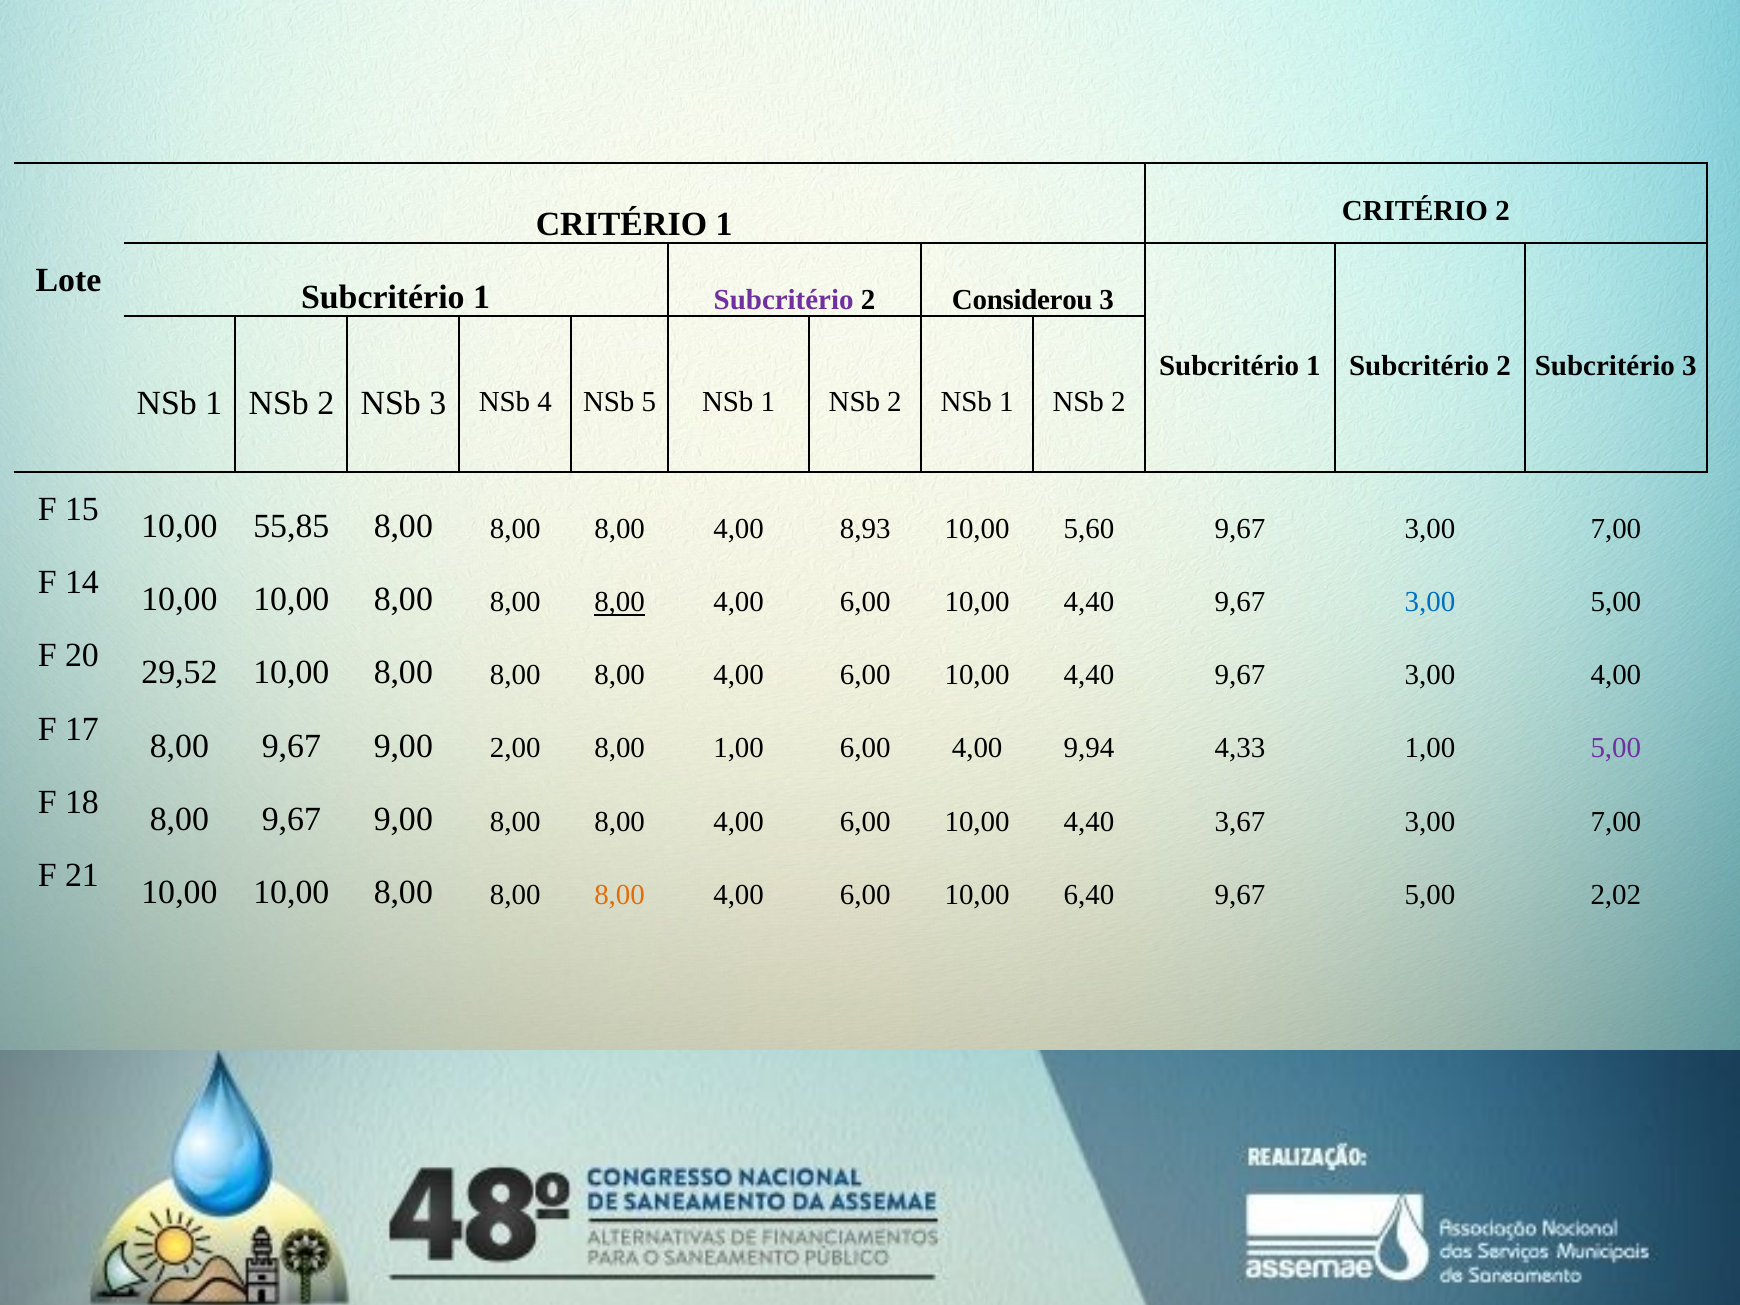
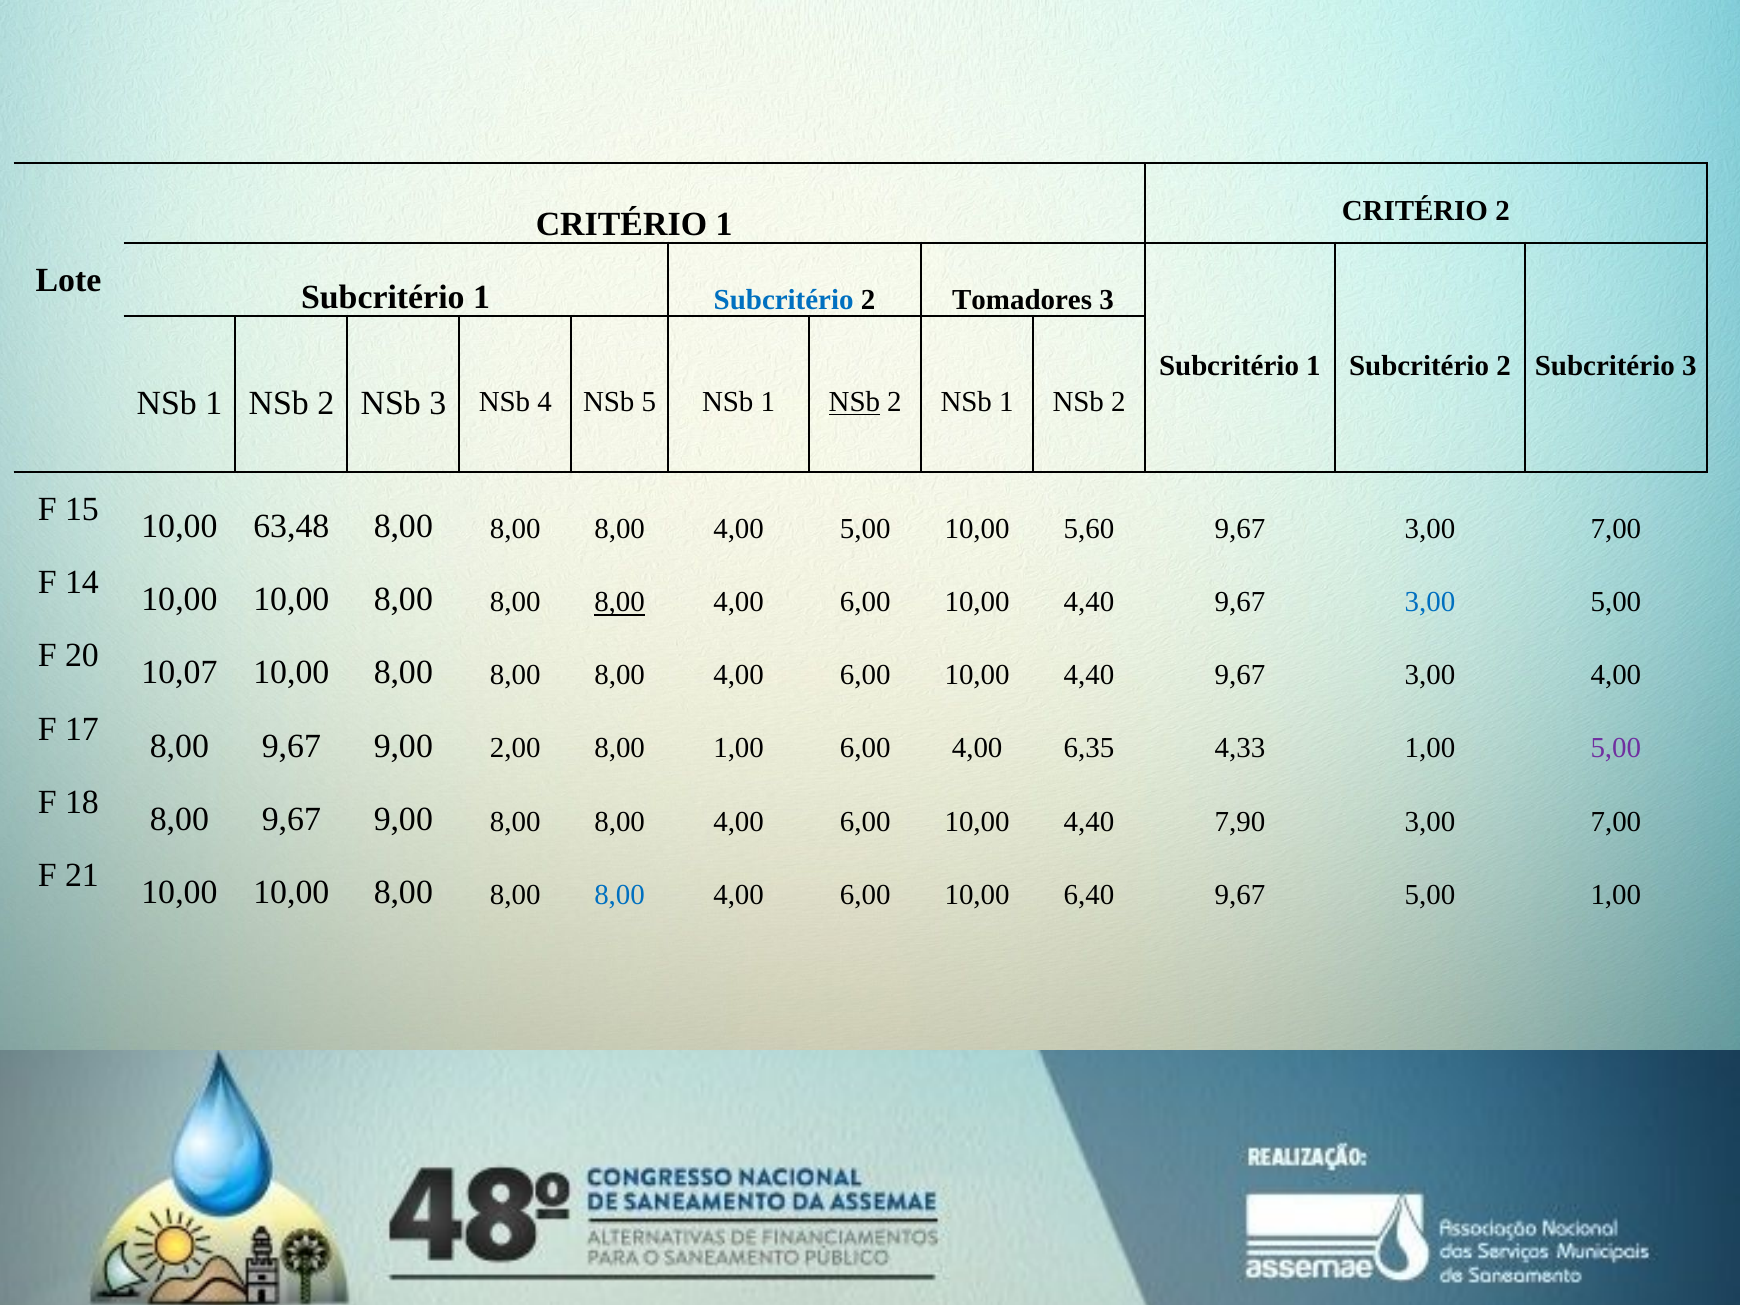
Subcritério colour: purple -> blue (784, 300)
Considerou: Considerou -> Tomadores (1022, 300)
NSb underline: none -> present (854, 402)
55,85: 55,85 -> 63,48 (291, 527)
4,00 8,93: 8,93 -> 5,00 (865, 529)
29,52: 29,52 -> 10,07 (179, 673)
9,94: 9,94 -> 6,35 (1089, 748)
3,67: 3,67 -> 7,90 (1240, 821)
8,00 colour: orange -> blue (620, 895)
5,00 2,02: 2,02 -> 1,00 (1616, 895)
